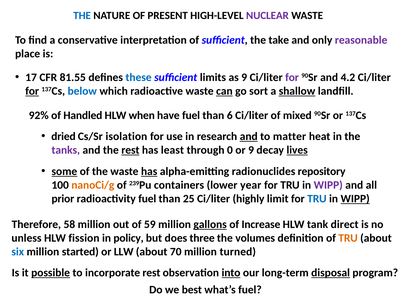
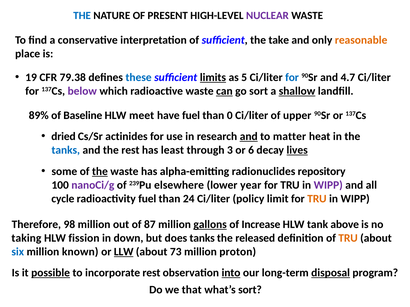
reasonable colour: purple -> orange (361, 40)
17: 17 -> 19 (31, 78)
81.55: 81.55 -> 79.38 (73, 78)
limits underline: none -> present (213, 78)
as 9: 9 -> 5 (244, 78)
for colour: purple -> blue (292, 78)
4.2: 4.2 -> 4.7 (348, 78)
for underline: present -> none (32, 91)
below colour: blue -> purple (82, 91)
92%: 92% -> 89% (39, 116)
Handled: Handled -> Baseline (83, 116)
when: when -> meet (142, 116)
6: 6 -> 0 (230, 116)
mixed: mixed -> upper (297, 116)
isolation: isolation -> actinides (126, 137)
tanks colour: purple -> blue (66, 150)
rest underline: present -> none (130, 150)
0: 0 -> 3 (230, 150)
or 9: 9 -> 6 (251, 150)
some underline: present -> none (64, 172)
the underline: none -> present (100, 172)
has underline: present -> none (149, 172)
nanoCi/g colour: orange -> purple (93, 185)
containers: containers -> elsewhere (179, 185)
prior: prior -> cycle (63, 199)
25: 25 -> 24 (189, 199)
highly: highly -> policy (248, 199)
TRU colour: blue -> orange (317, 199)
WIPP underline: present -> none (355, 199)
58: 58 -> 98 (69, 225)
59: 59 -> 87 (150, 225)
direct: direct -> above (345, 225)
unless: unless -> taking (26, 239)
policy: policy -> down (128, 239)
does three: three -> tanks (202, 239)
volumes: volumes -> released (255, 239)
started: started -> known (80, 252)
LLW underline: none -> present (124, 252)
70: 70 -> 73 (176, 252)
turned: turned -> proton (238, 252)
best: best -> that (192, 290)
what’s fuel: fuel -> sort (250, 290)
